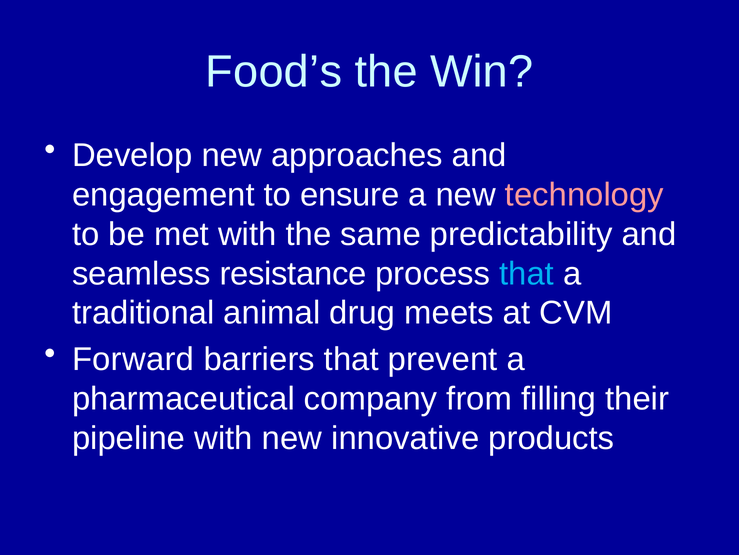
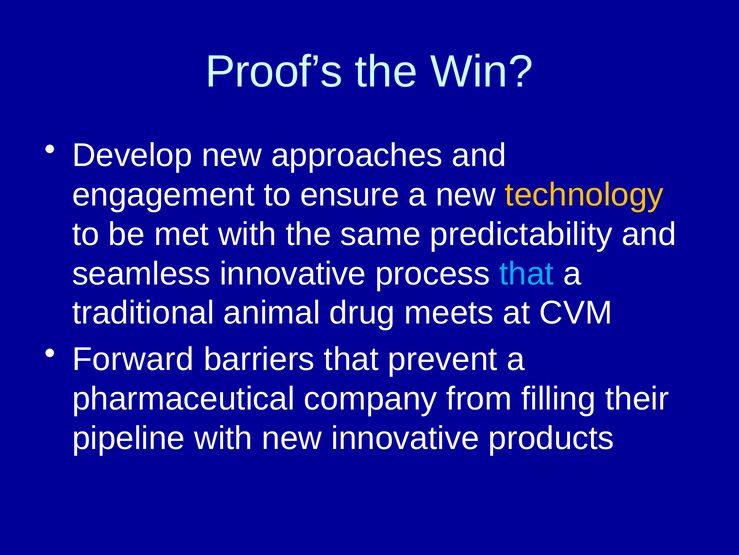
Food’s: Food’s -> Proof’s (274, 72)
technology colour: pink -> yellow (584, 194)
seamless resistance: resistance -> innovative (293, 273)
